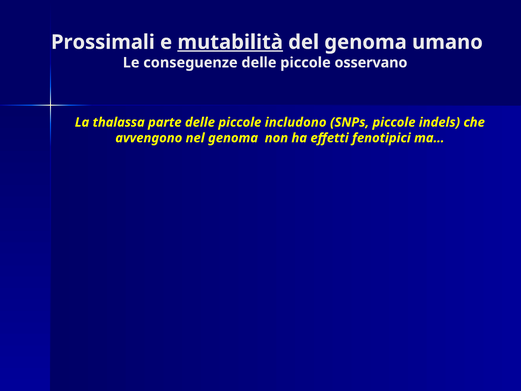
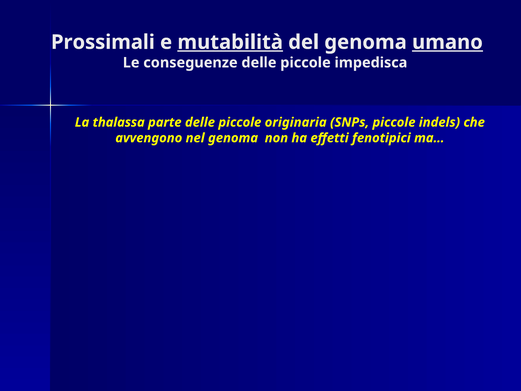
umano underline: none -> present (447, 42)
osservano: osservano -> impedisca (371, 63)
includono: includono -> originaria (296, 122)
